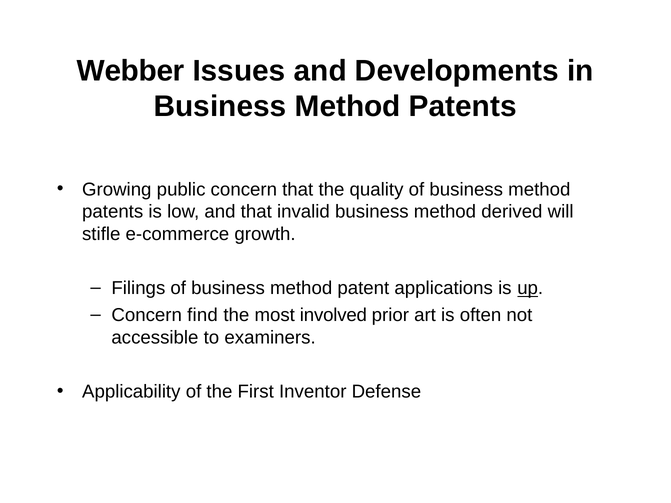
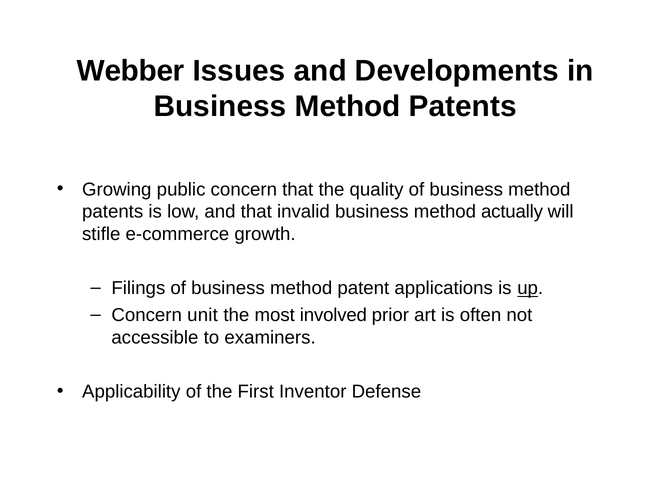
derived: derived -> actually (512, 212)
find: find -> unit (203, 315)
